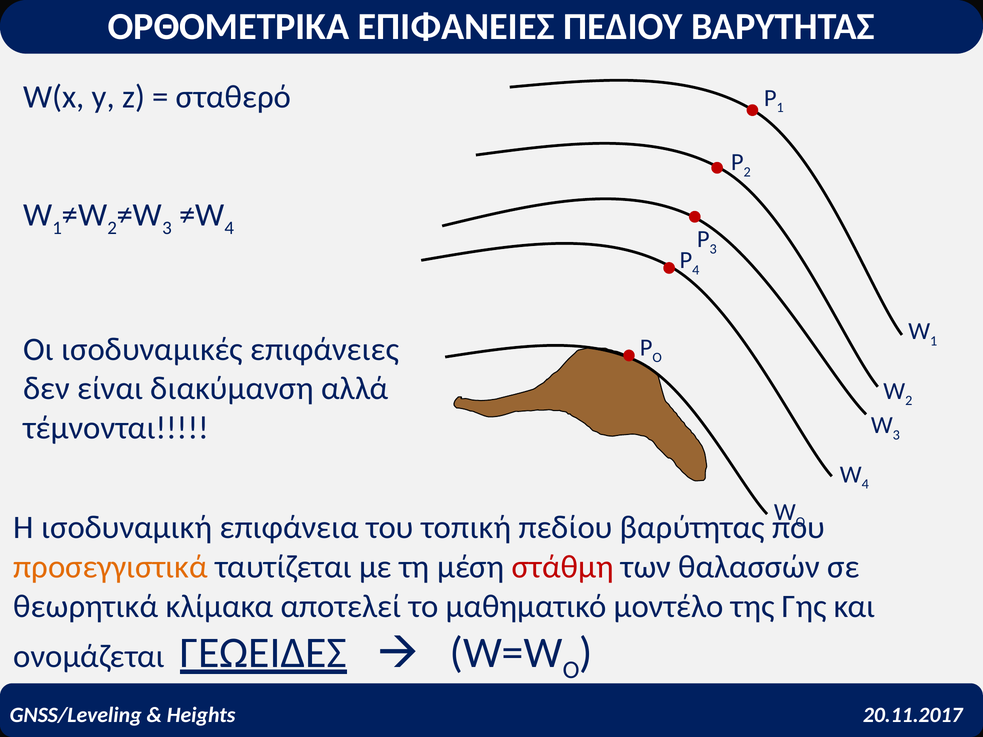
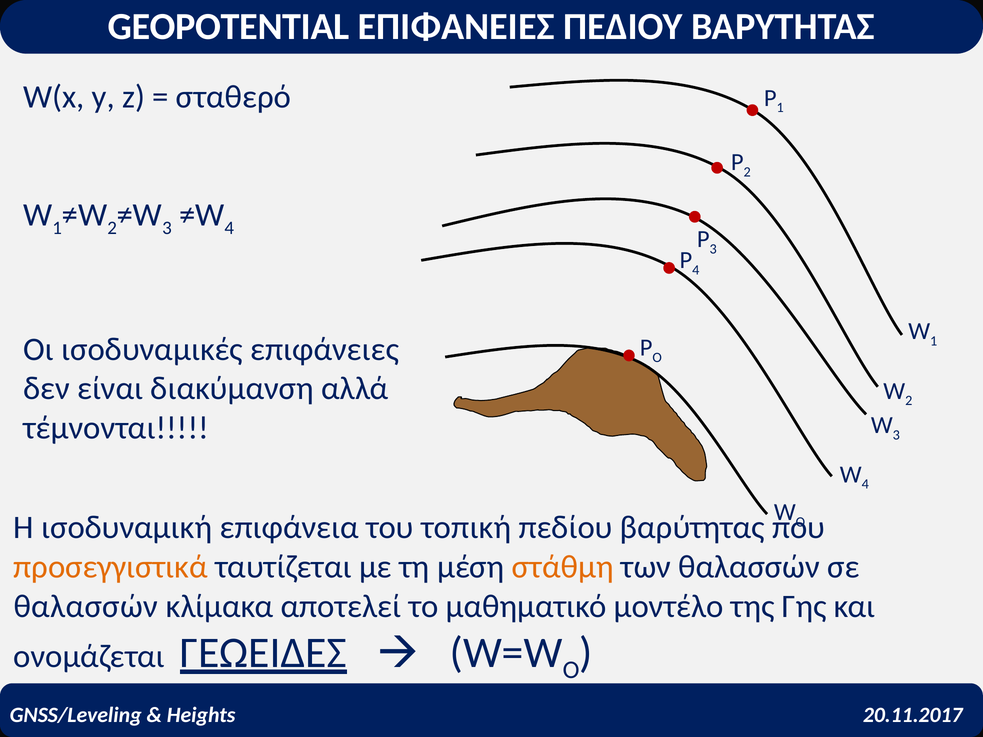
ΟΡΘΟΜΕΤΡΙΚΑ: ΟΡΘΟΜΕΤΡΙΚΑ -> GEOPOTENTIAL (229, 27)
στάθμη colour: red -> orange (563, 567)
θεωρητικά: θεωρητικά -> θαλασσών (86, 606)
